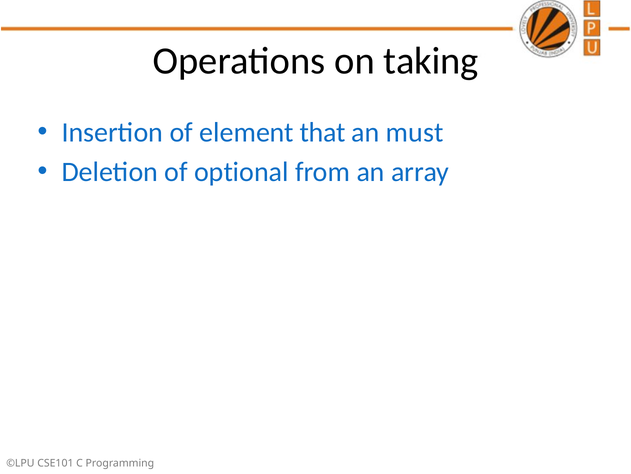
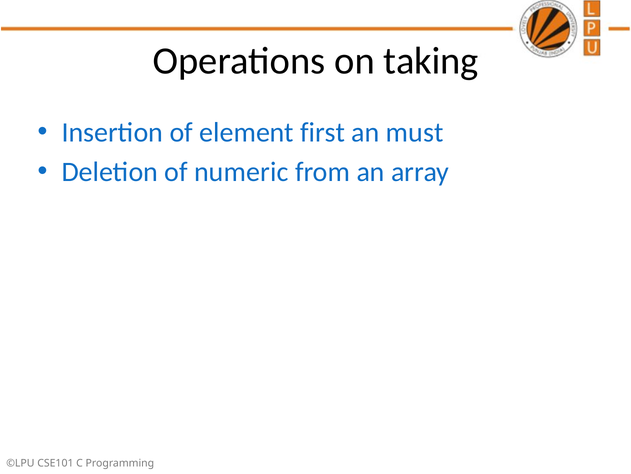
that: that -> first (323, 132)
optional: optional -> numeric (241, 172)
